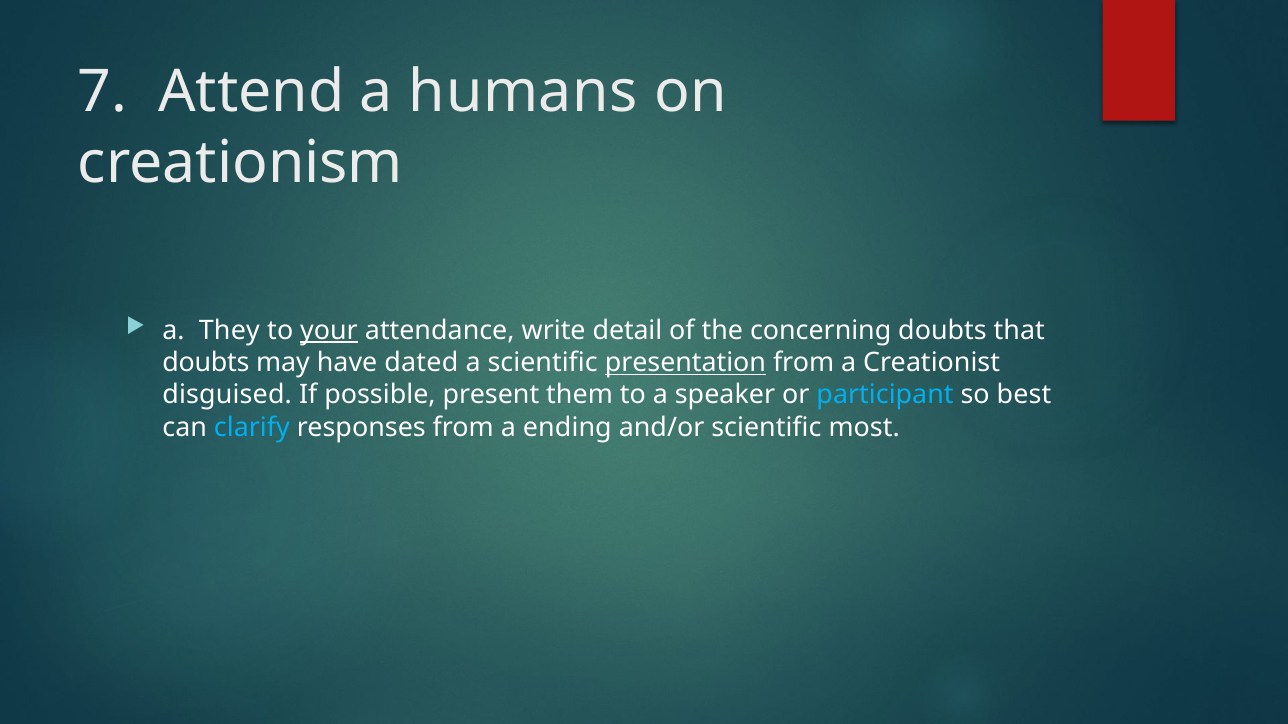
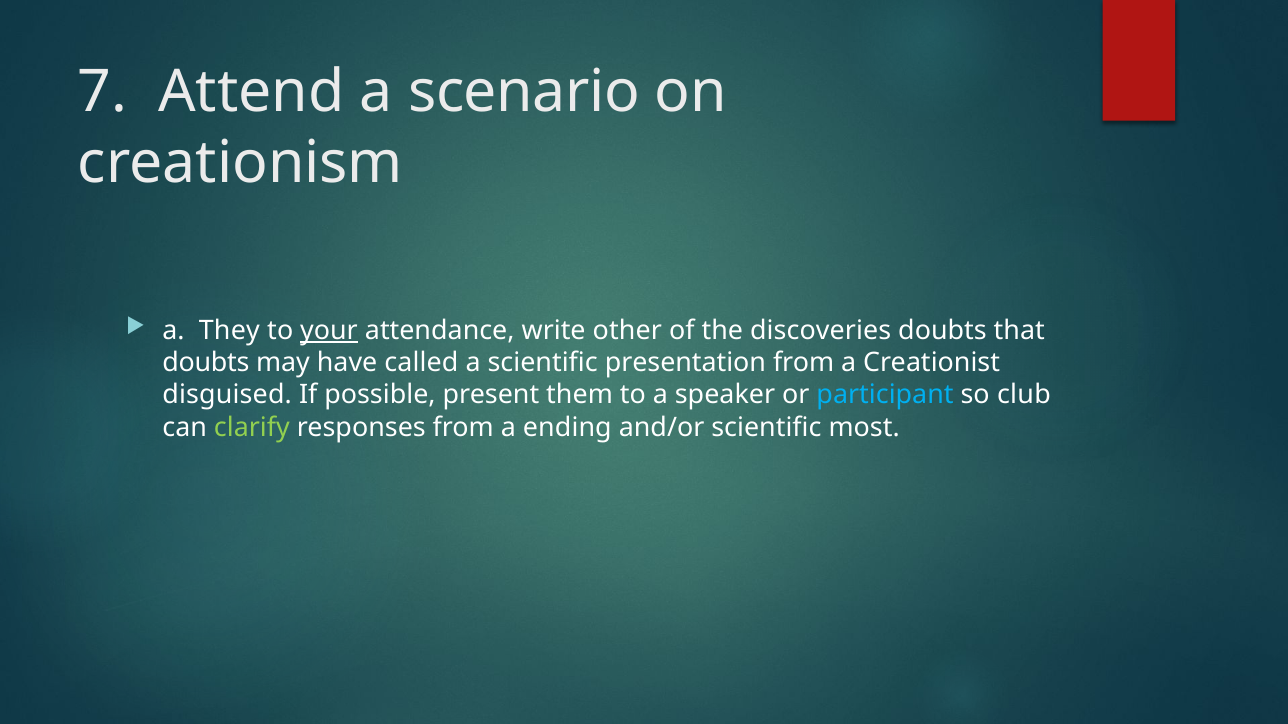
humans: humans -> scenario (524, 92)
detail: detail -> other (627, 331)
concerning: concerning -> discoveries (821, 331)
dated: dated -> called (421, 363)
presentation underline: present -> none (685, 363)
best: best -> club (1024, 395)
clarify colour: light blue -> light green (252, 428)
